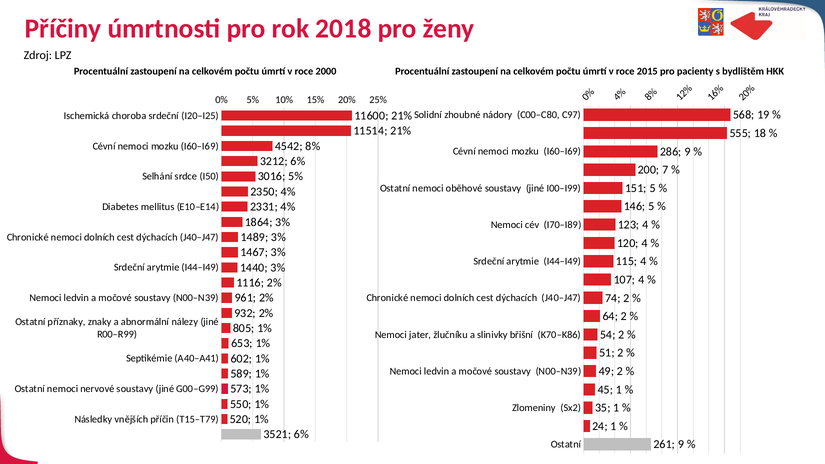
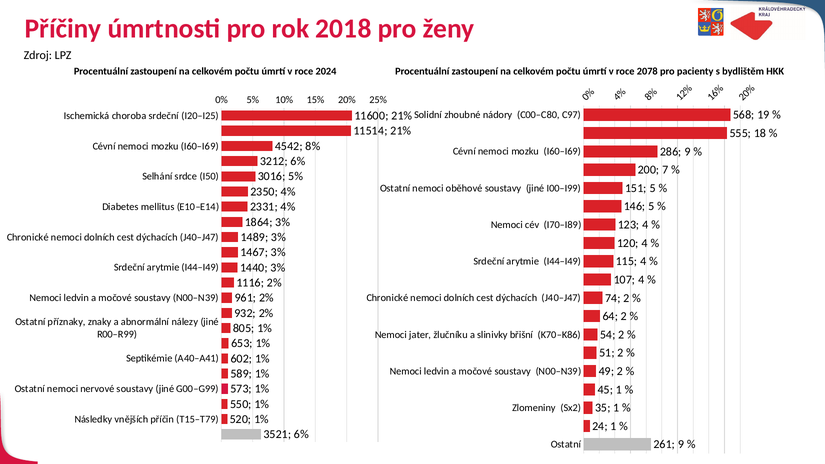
2000: 2000 -> 2024 (326, 71)
2015: 2015 -> 2078 (647, 71)
